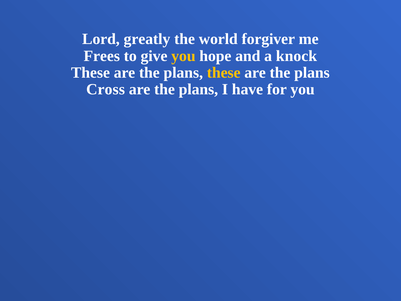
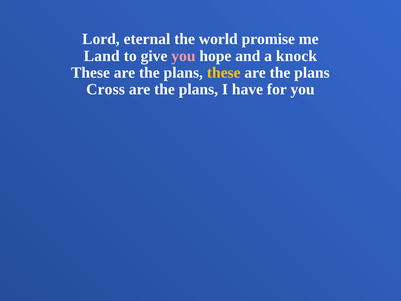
greatly: greatly -> eternal (147, 39)
forgiver: forgiver -> promise (268, 39)
Frees: Frees -> Land (102, 56)
you colour: yellow -> pink (183, 56)
